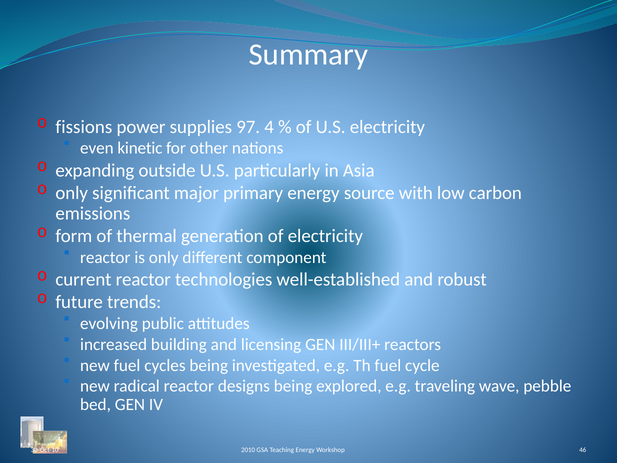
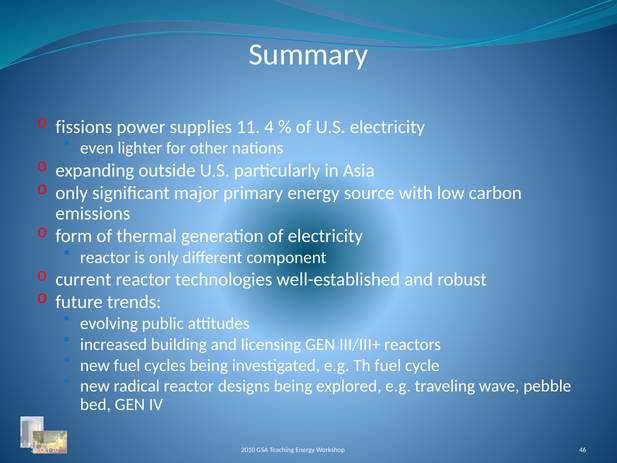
97: 97 -> 11 (248, 127)
kinetic: kinetic -> lighter (140, 148)
